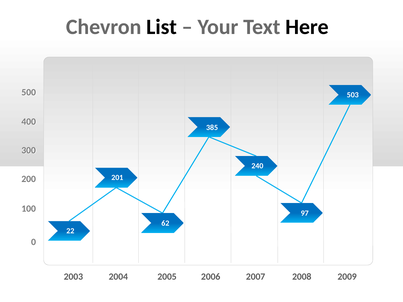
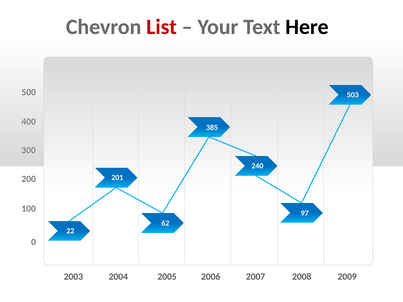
List colour: black -> red (162, 27)
